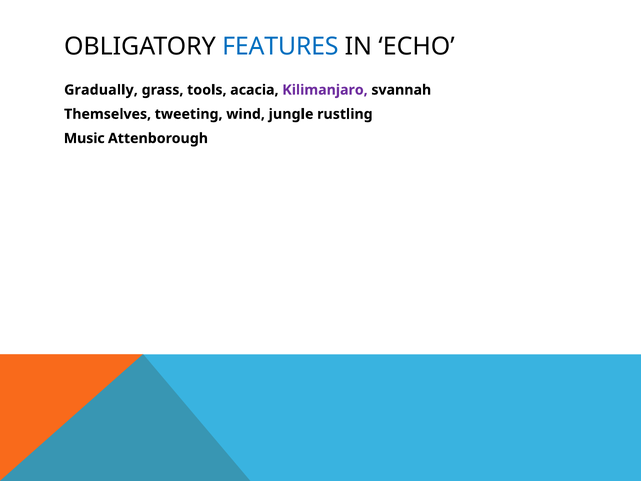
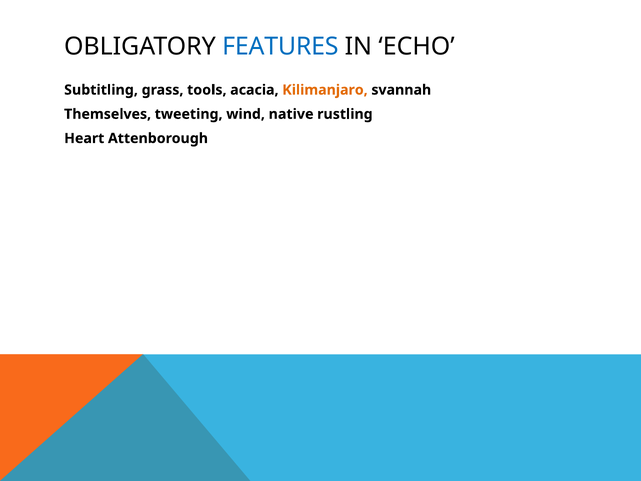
Gradually: Gradually -> Subtitling (101, 90)
Kilimanjaro colour: purple -> orange (325, 90)
jungle: jungle -> native (291, 114)
Music: Music -> Heart (84, 138)
